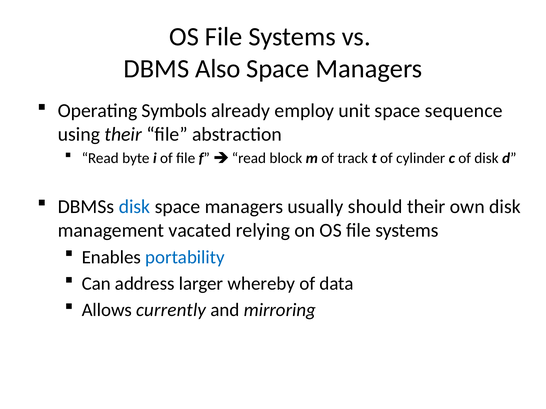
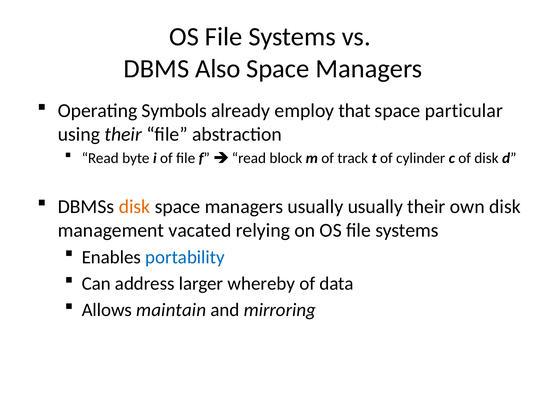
unit: unit -> that (355, 111)
sequence: sequence -> particular (464, 111)
disk colour: blue -> orange (134, 207)
usually should: should -> usually (375, 207)
currently: currently -> maintain (171, 310)
